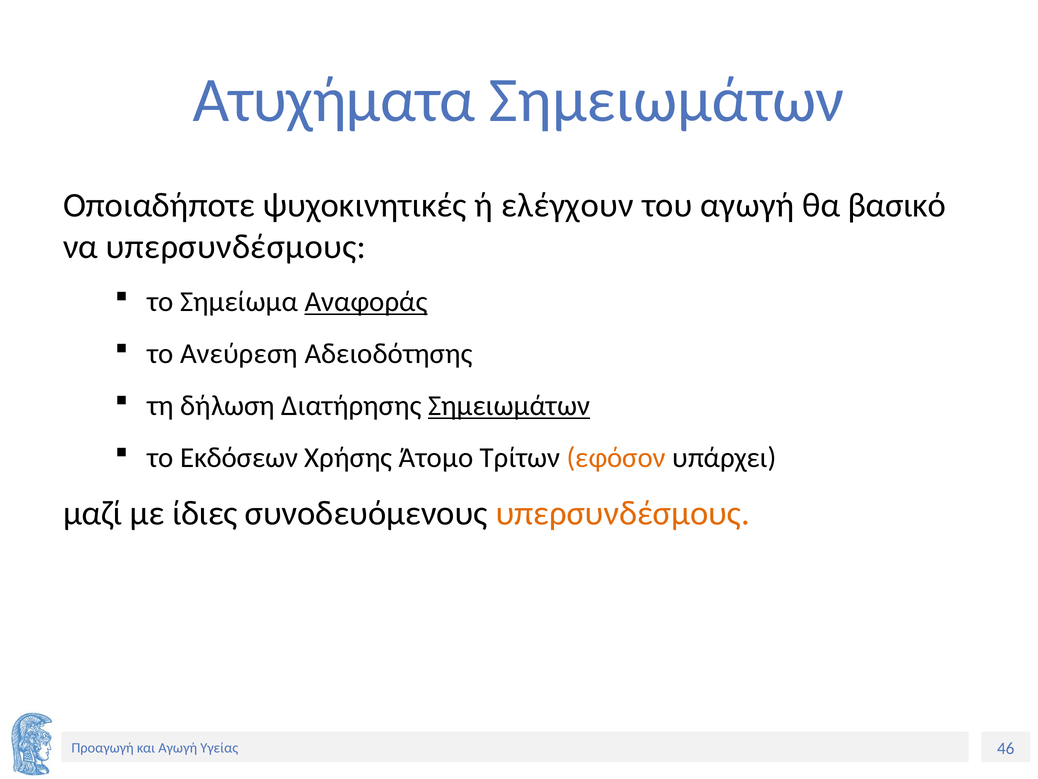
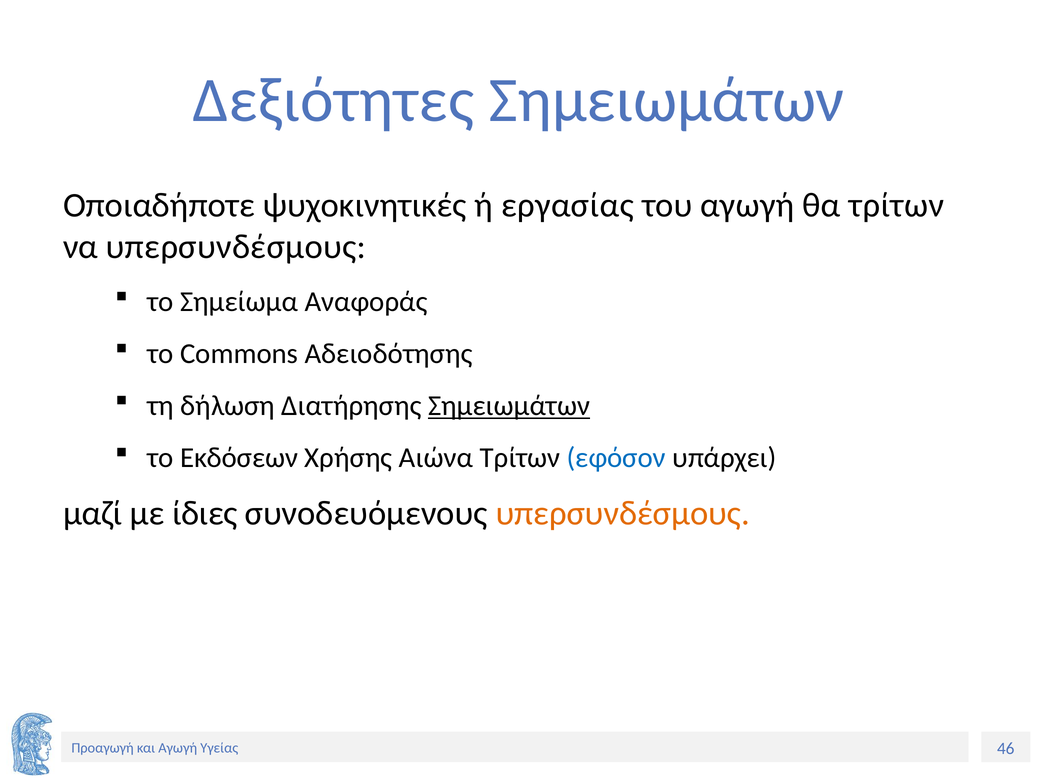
Ατυχήματα: Ατυχήματα -> Δεξιότητες (333, 100)
ελέγχουν: ελέγχουν -> εργασίας (567, 205)
θα βασικό: βασικό -> τρίτων (897, 205)
Αναφοράς underline: present -> none (366, 302)
Ανεύρεση: Ανεύρεση -> Commons (239, 354)
Άτομο: Άτομο -> Αιώνα (436, 457)
εφόσον colour: orange -> blue (616, 457)
